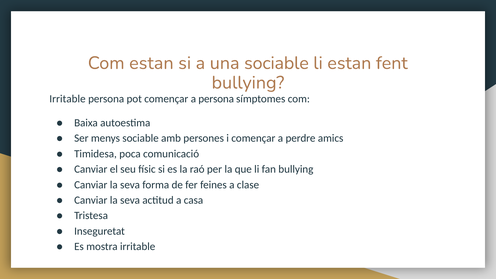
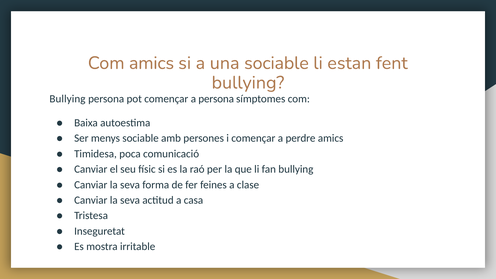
Com estan: estan -> amics (152, 63)
Irritable: Irritable -> Bullying (67, 99)
